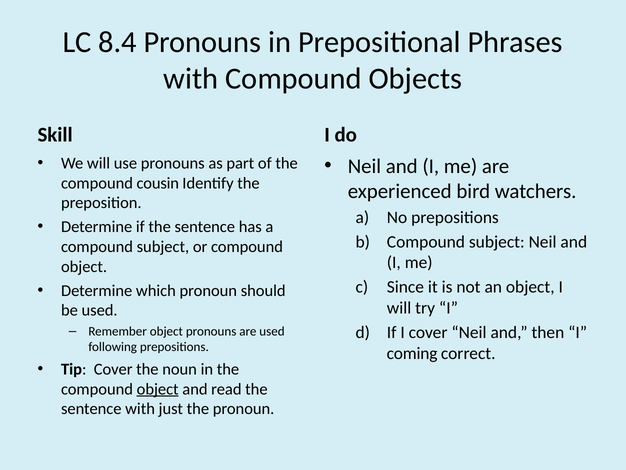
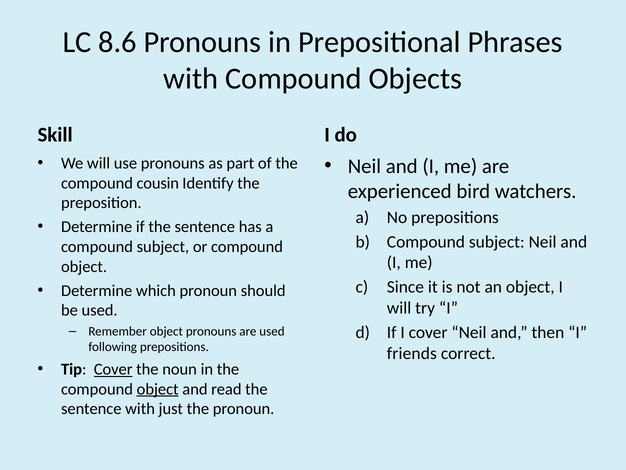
8.4: 8.4 -> 8.6 (117, 42)
coming: coming -> friends (412, 353)
Cover underline: none -> present (113, 369)
